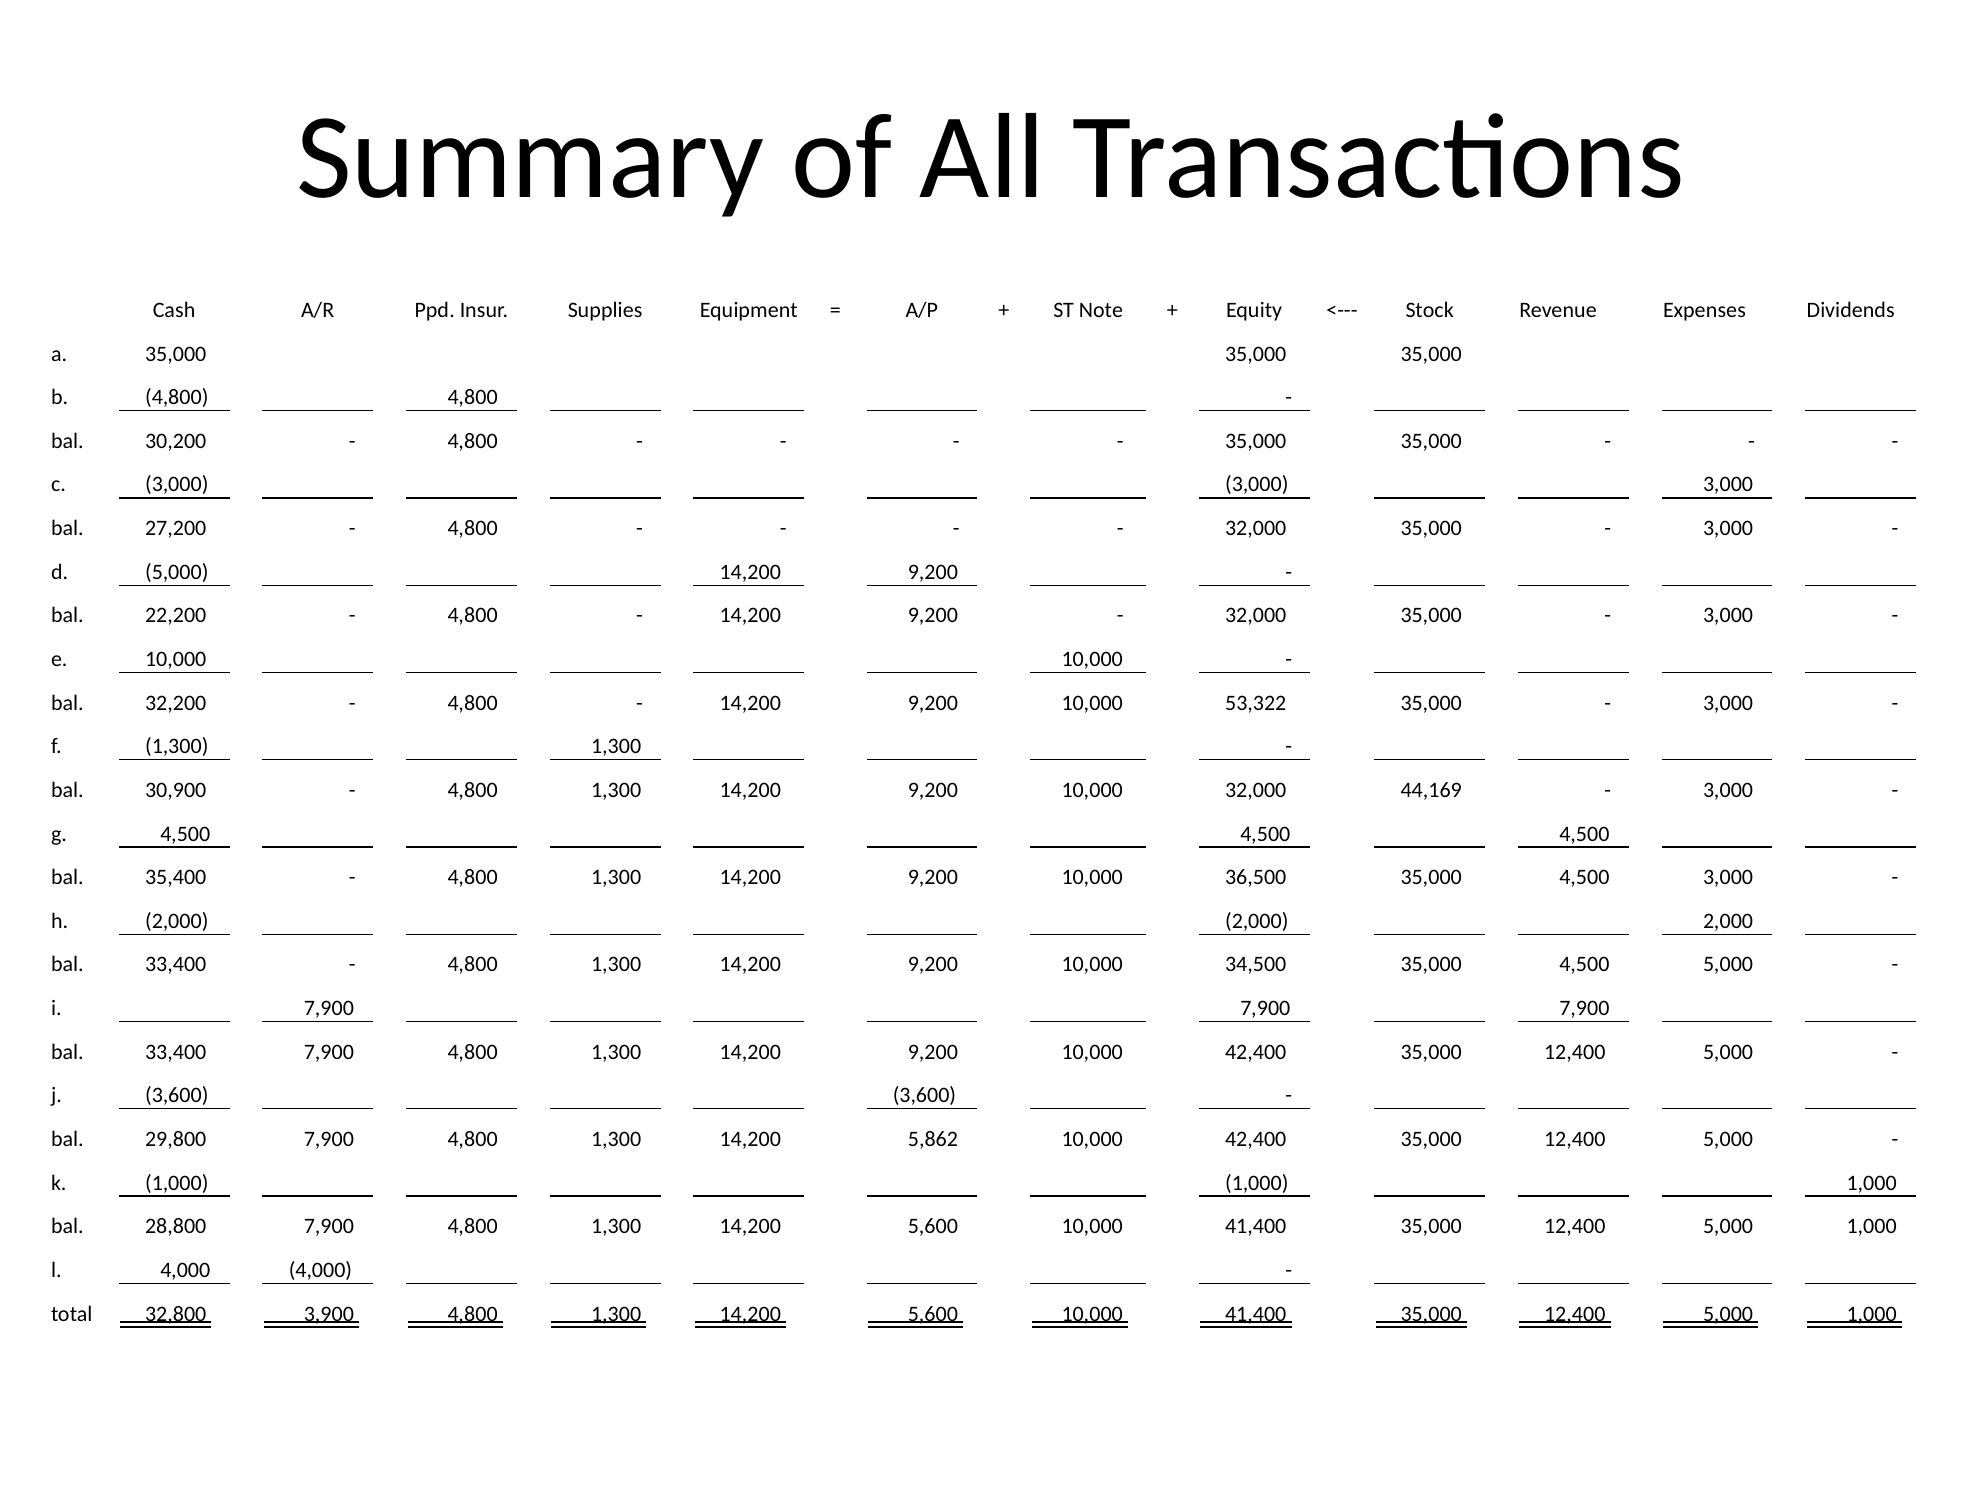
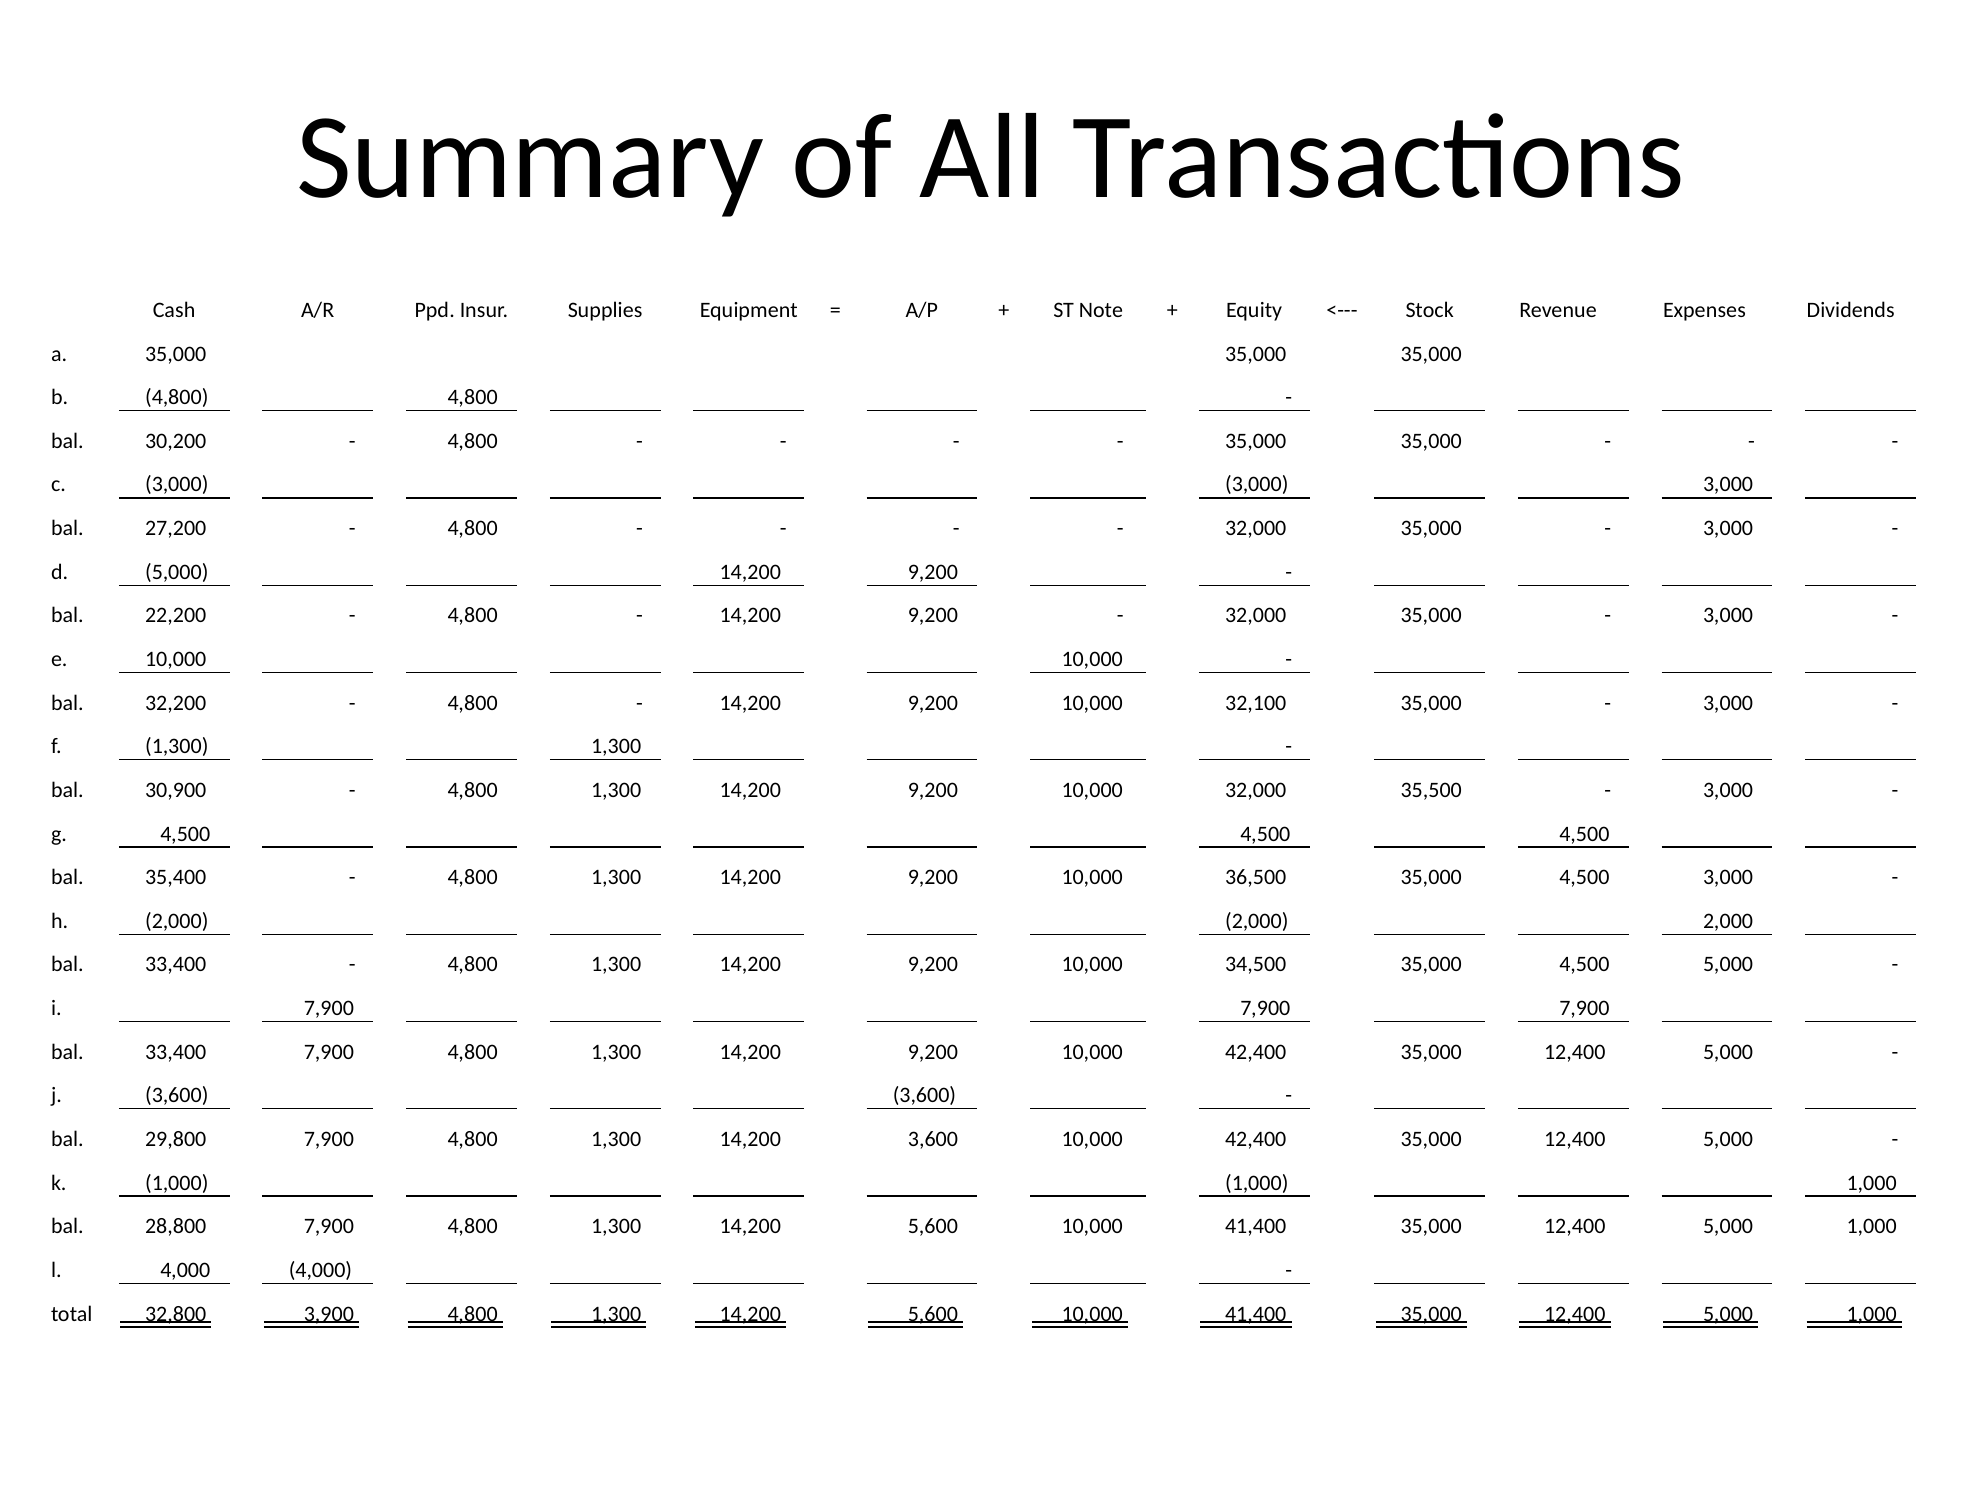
53,322: 53,322 -> 32,100 (1256, 703)
44,169: 44,169 -> 35,500 (1431, 790)
14,200 5,862: 5,862 -> 3,600 (933, 1139)
